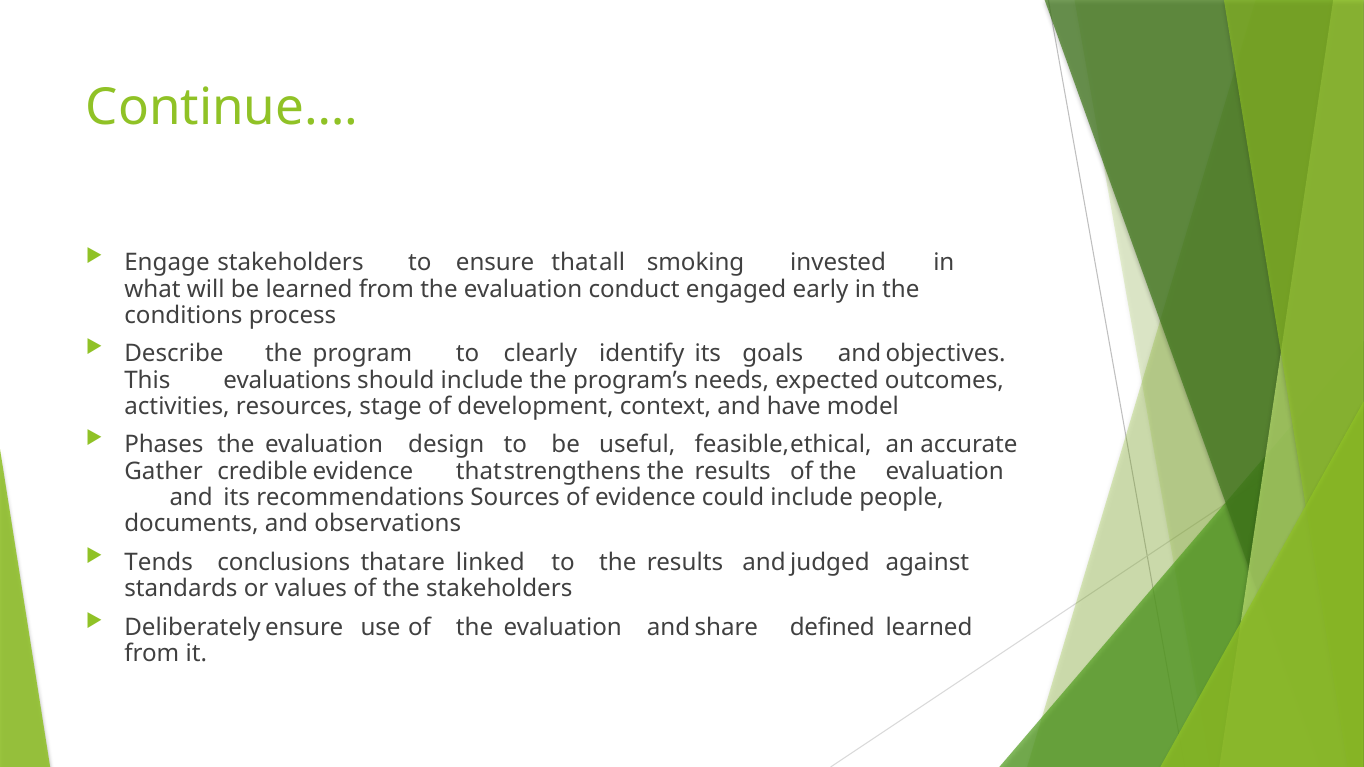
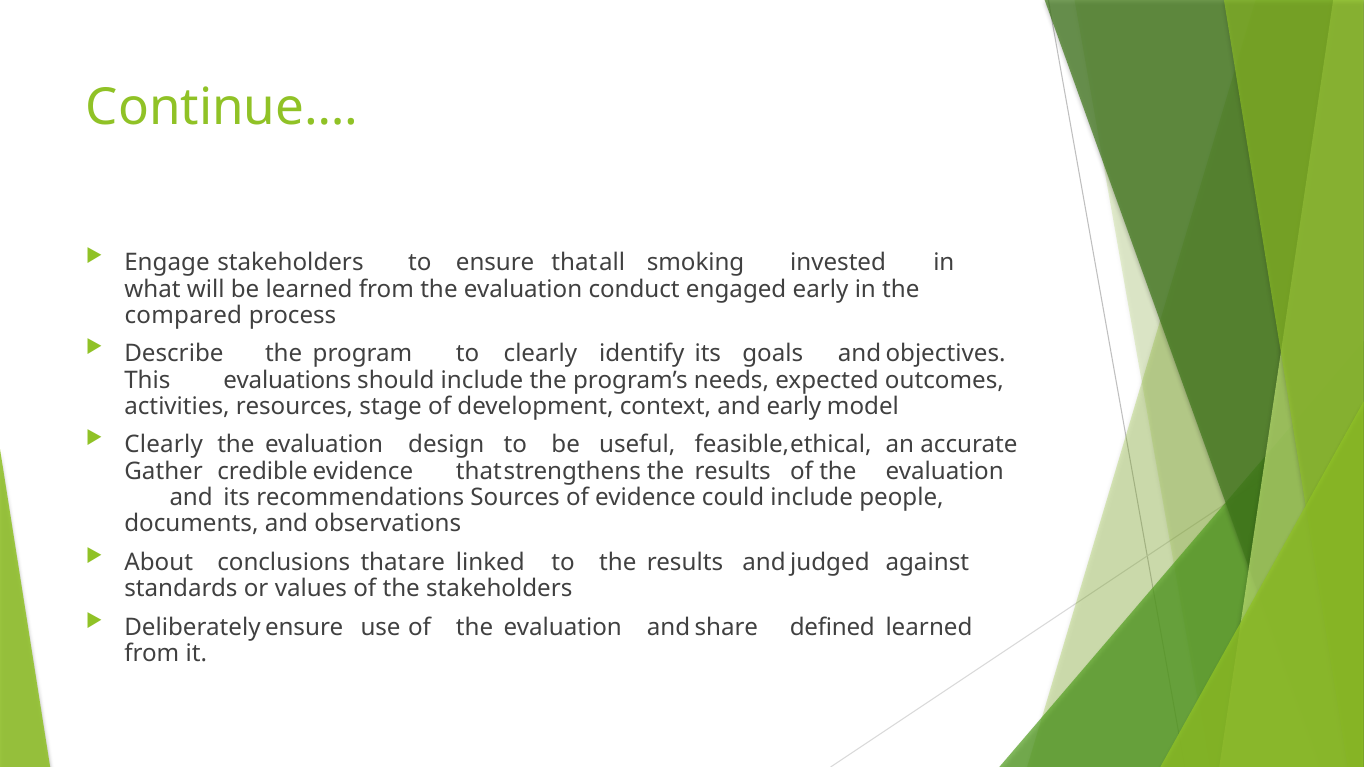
conditions: conditions -> compared (183, 315)
and have: have -> early (794, 406)
Phases: Phases -> Clearly (164, 445)
Tends: Tends -> About (159, 562)
